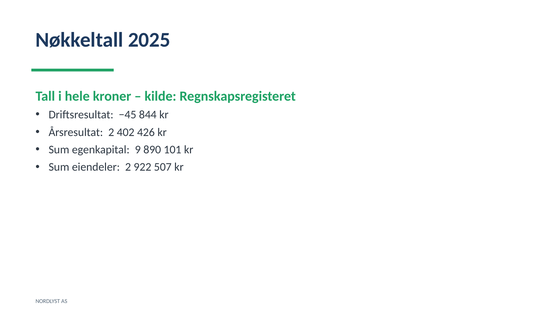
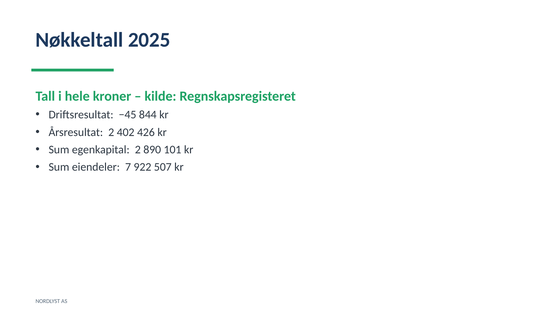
egenkapital 9: 9 -> 2 (138, 150)
eiendeler 2: 2 -> 7 (128, 167)
